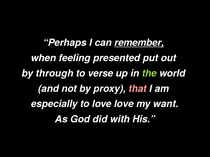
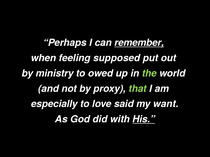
presented: presented -> supposed (117, 58)
through: through -> ministry (55, 74)
verse: verse -> owed (101, 74)
that colour: pink -> light green (138, 89)
love love: love -> said (124, 104)
His underline: none -> present (144, 120)
